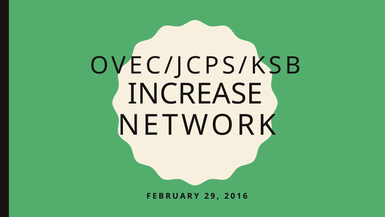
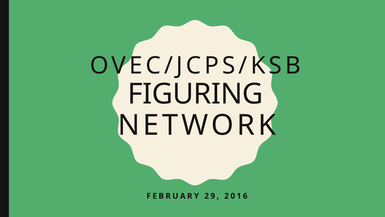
INCREASE: INCREASE -> FIGURING (195, 94)
